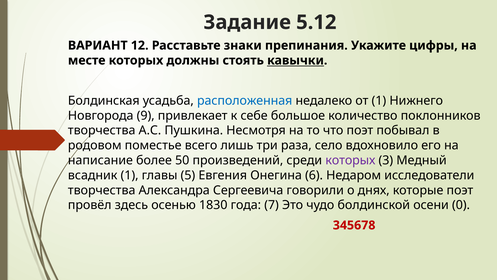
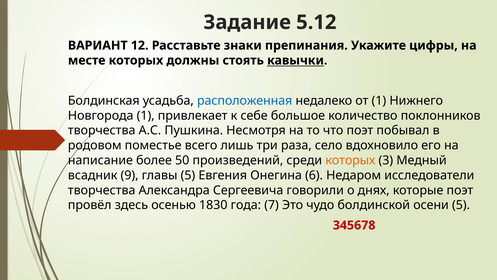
Новгорода 9: 9 -> 1 (146, 115)
которых colour: purple -> orange (350, 160)
всадник 1: 1 -> 9 (130, 175)
осени 0: 0 -> 5 (461, 205)
